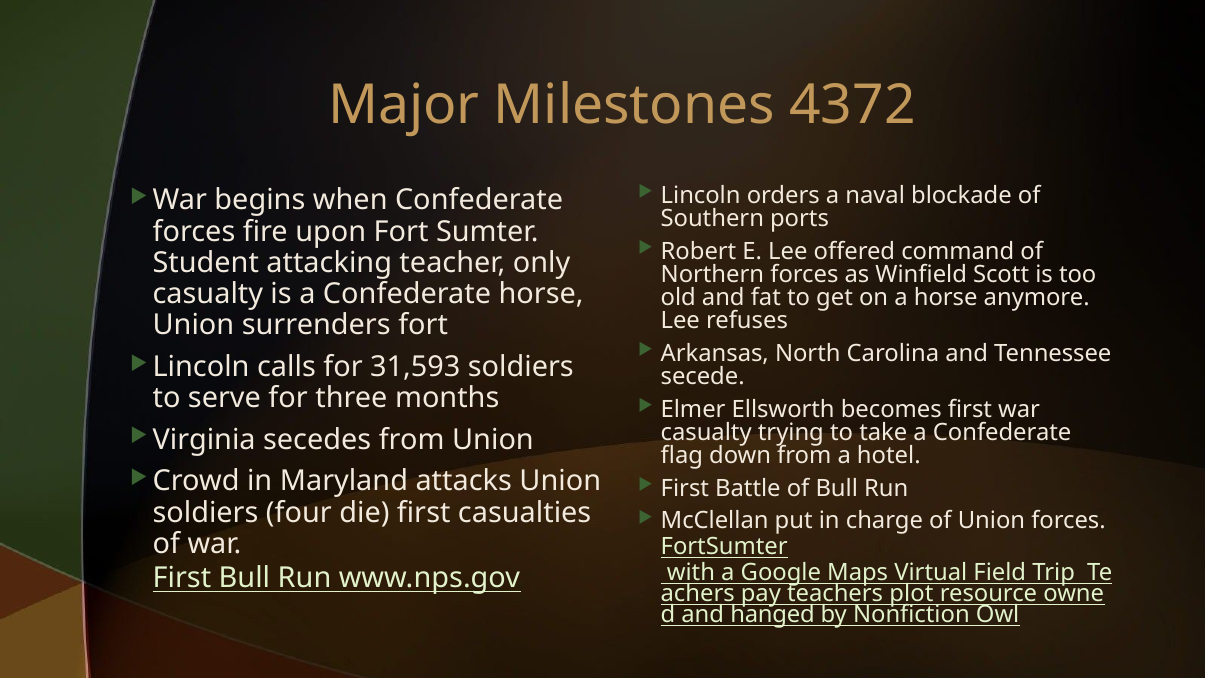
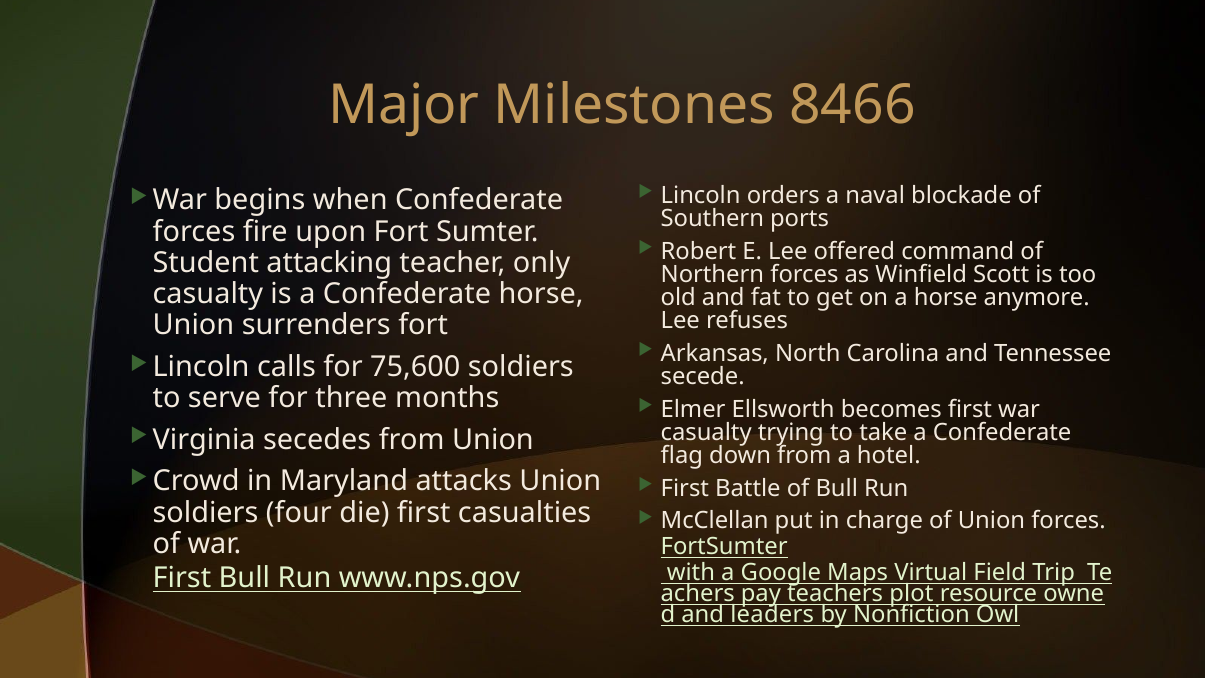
4372: 4372 -> 8466 (852, 105)
31,593: 31,593 -> 75,600 (415, 367)
hanged: hanged -> leaders (772, 615)
